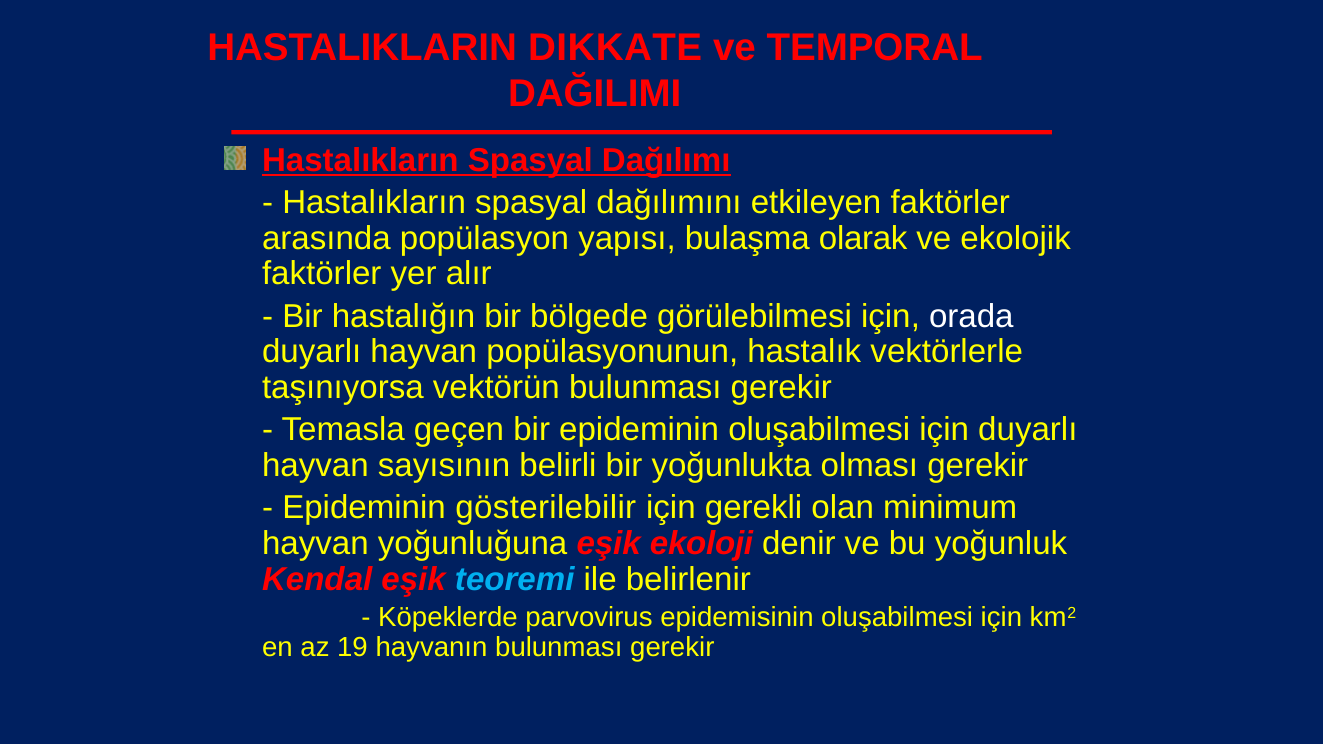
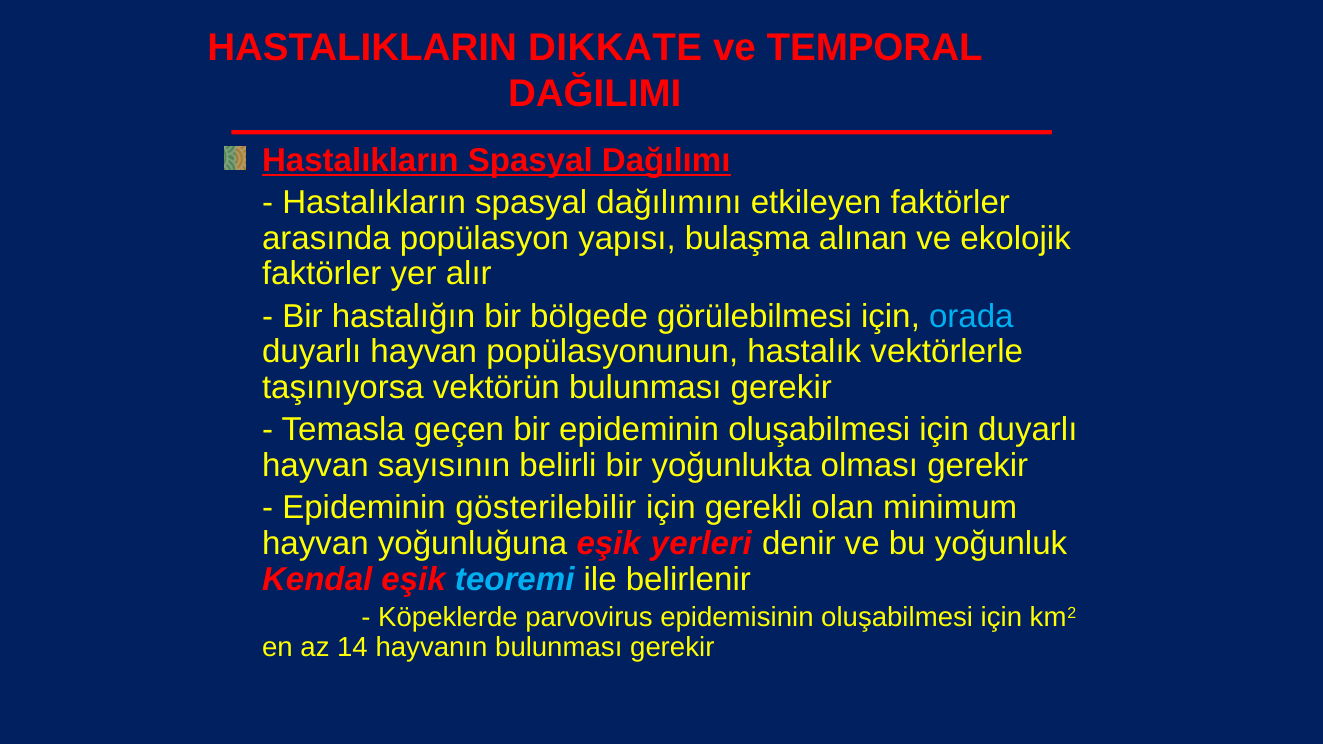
olarak: olarak -> alınan (863, 238)
orada colour: white -> light blue (971, 316)
ekoloji: ekoloji -> yerleri (701, 544)
19: 19 -> 14 (352, 647)
